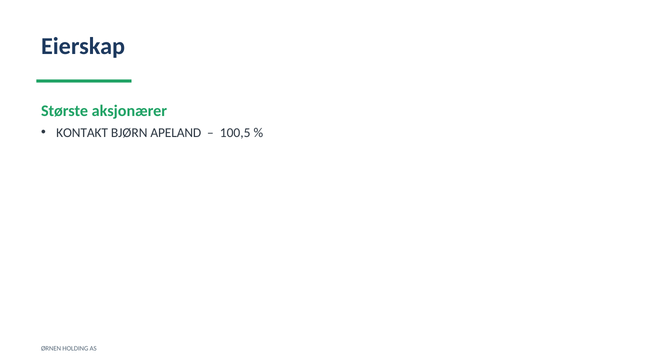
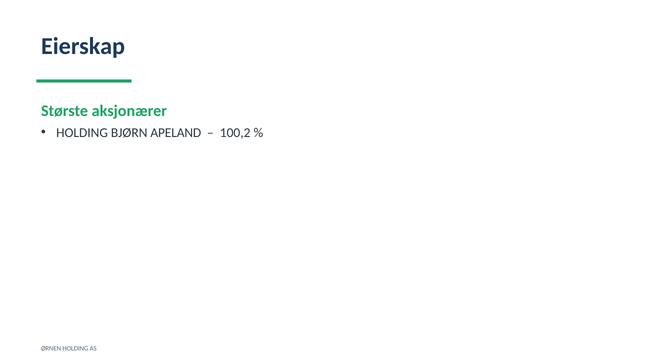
KONTAKT: KONTAKT -> HOLDING (82, 133)
100,5: 100,5 -> 100,2 (235, 133)
